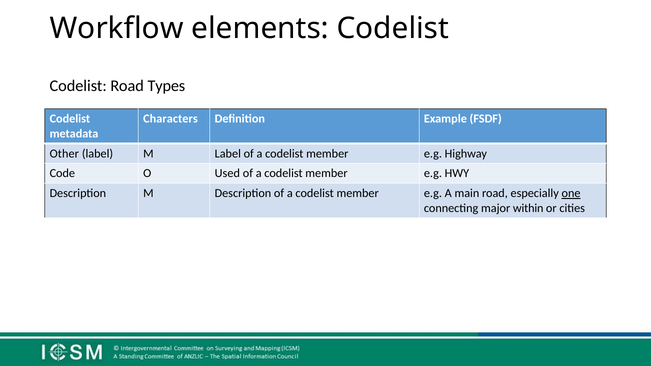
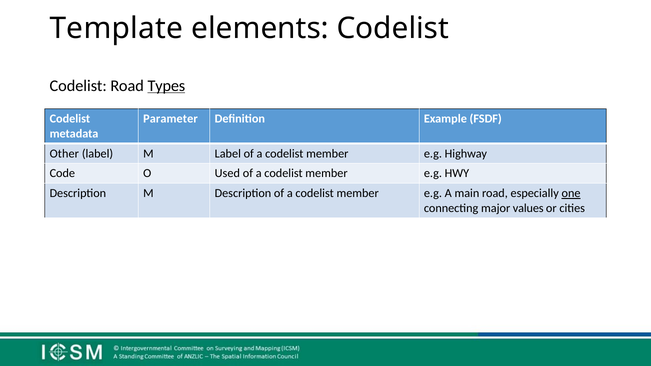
Workflow: Workflow -> Template (116, 29)
Types underline: none -> present (166, 86)
Characters: Characters -> Parameter (170, 119)
within: within -> values (528, 208)
